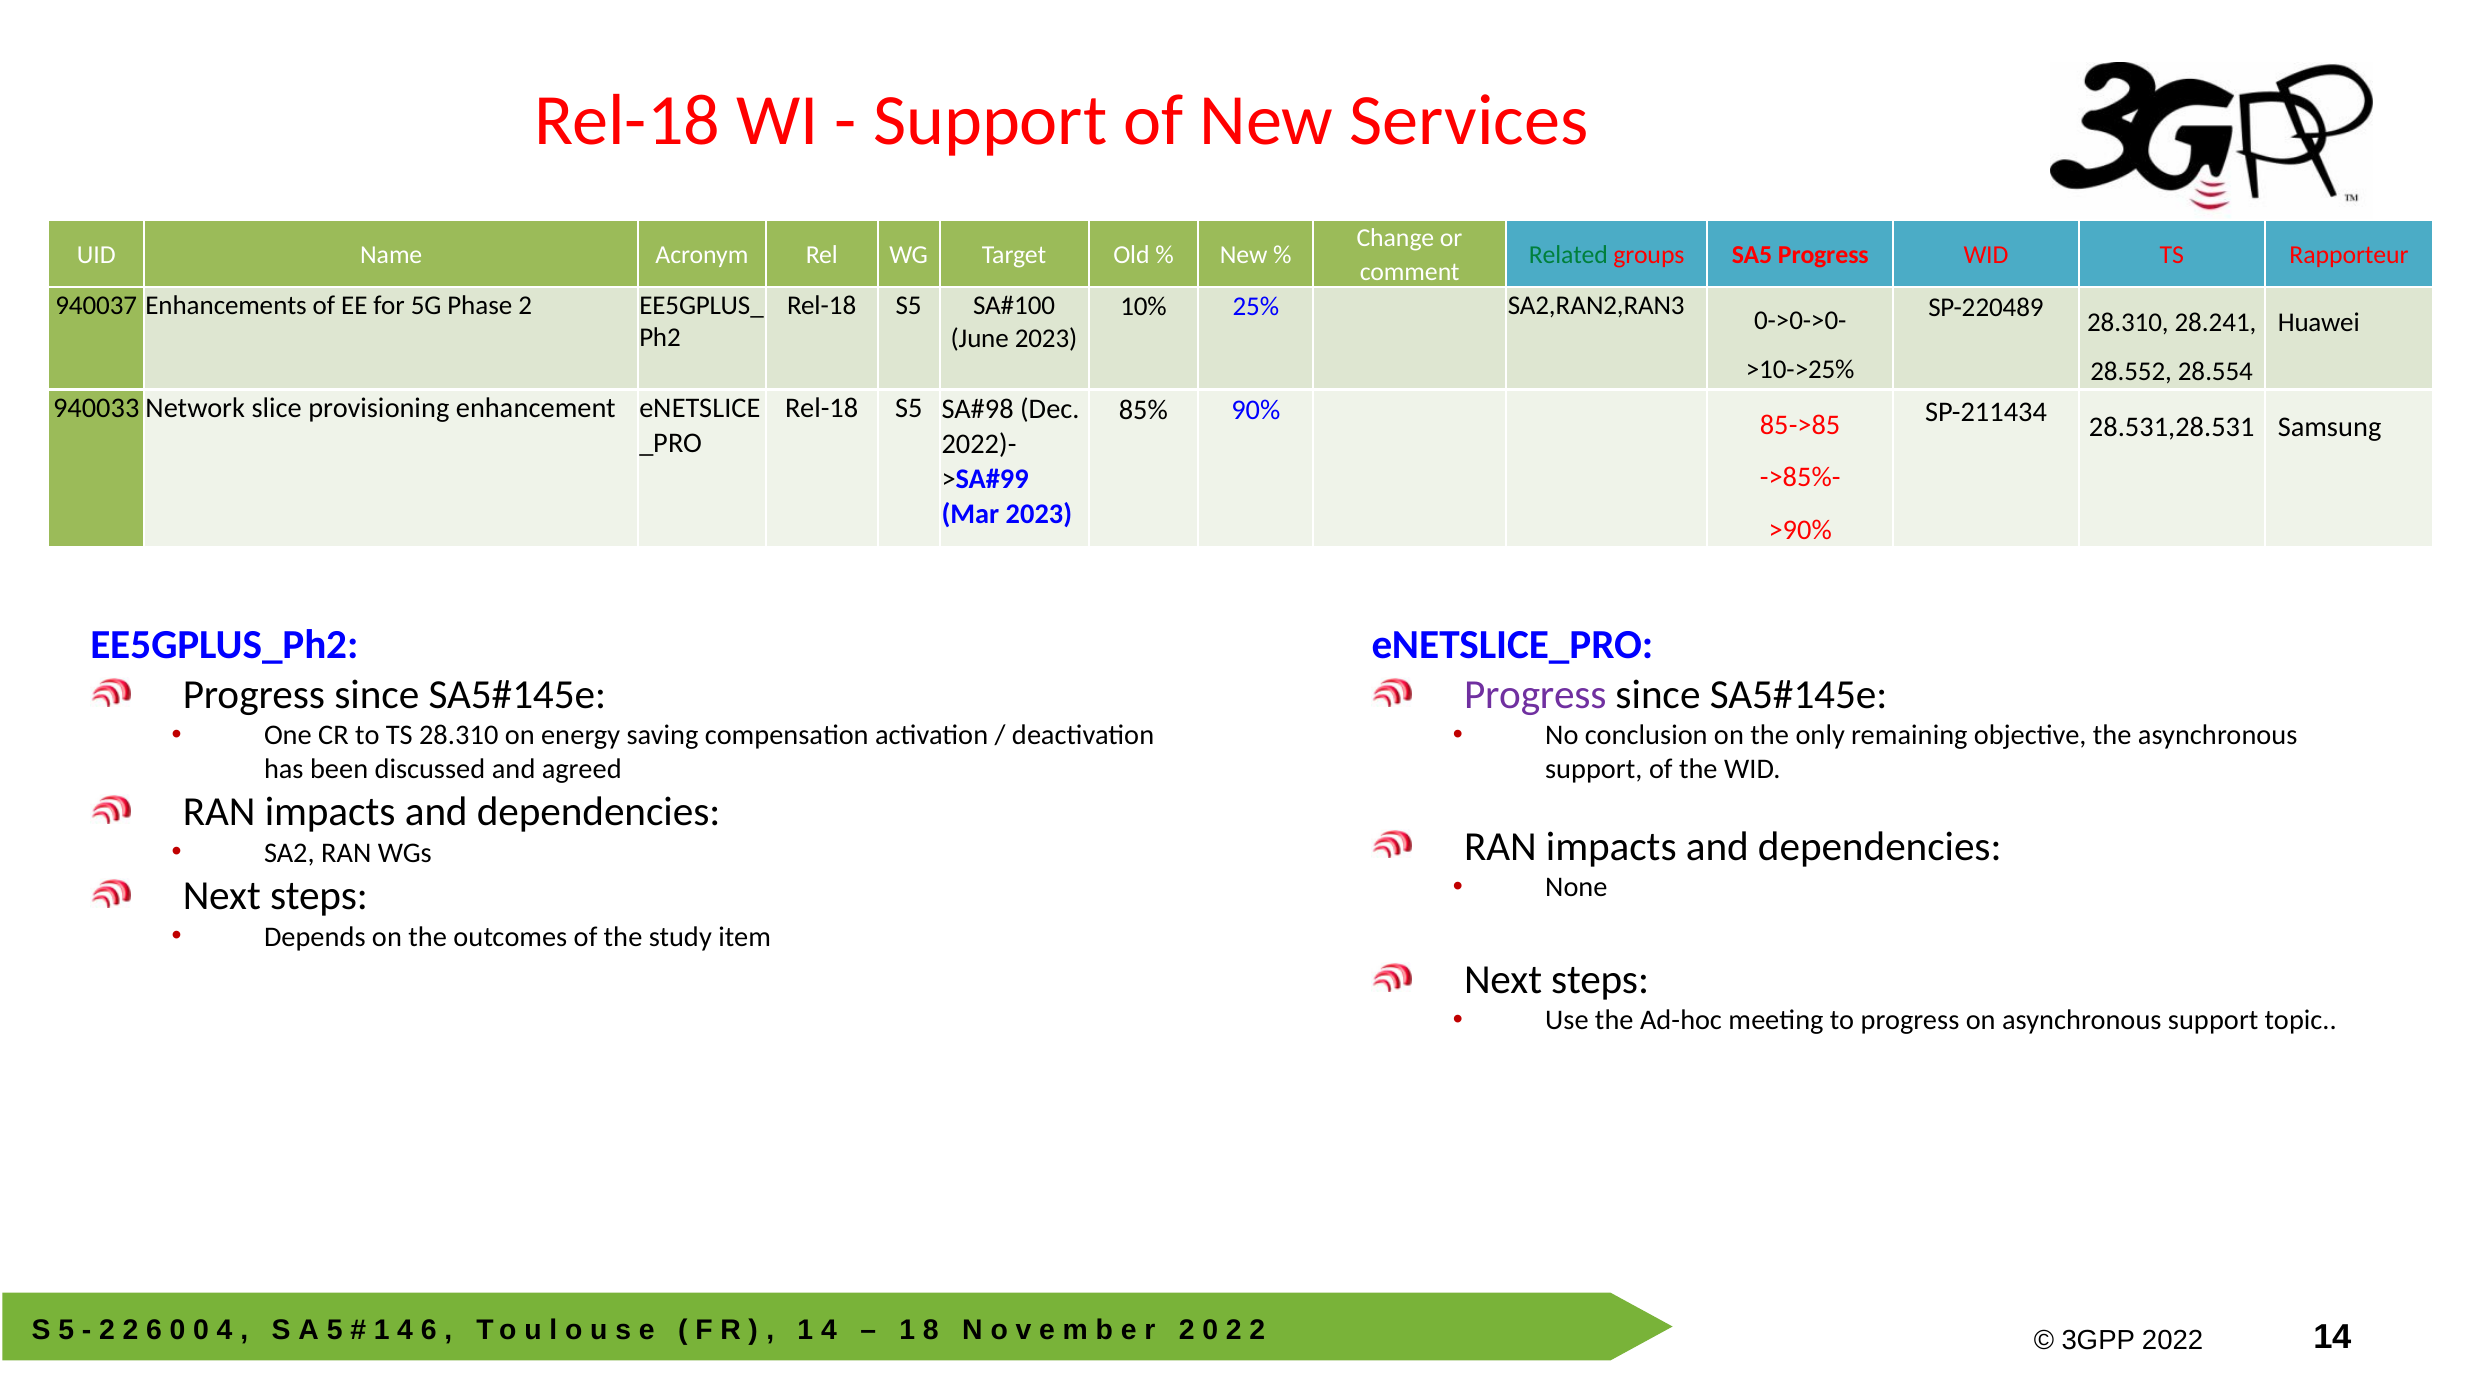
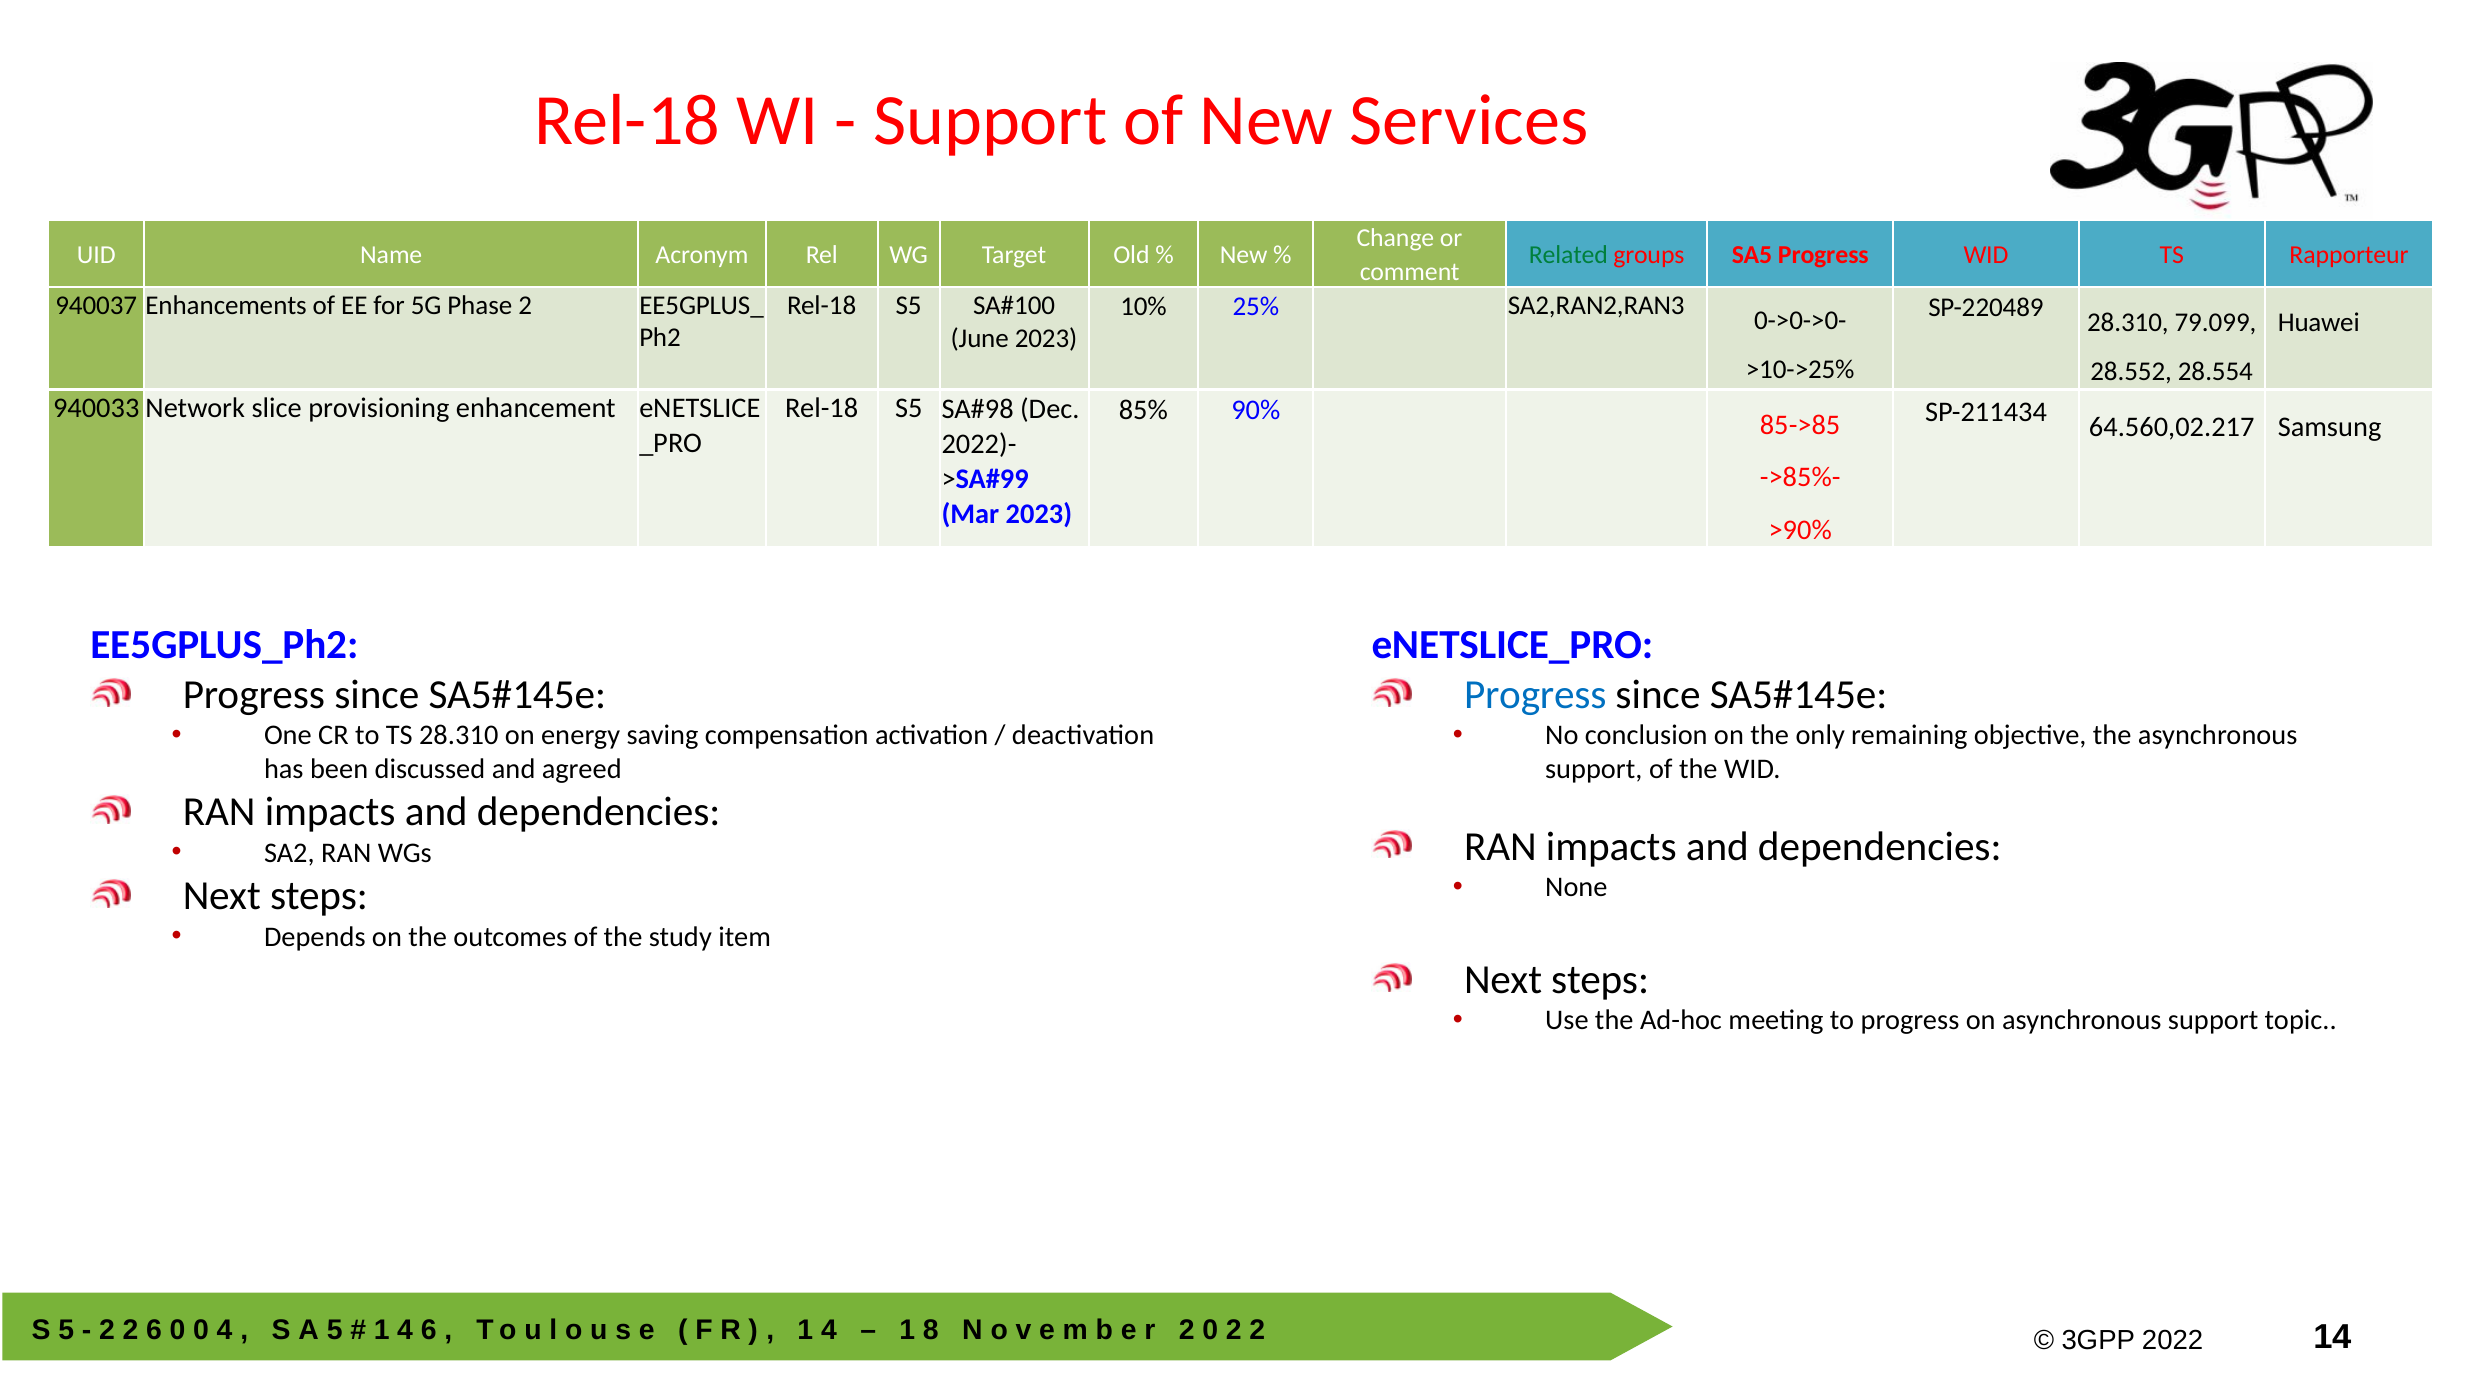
28.241: 28.241 -> 79.099 (2216, 322)
28.531,28.531: 28.531,28.531 -> 64.560,02.217 (2172, 427)
Progress colour: purple -> blue (1535, 695)
